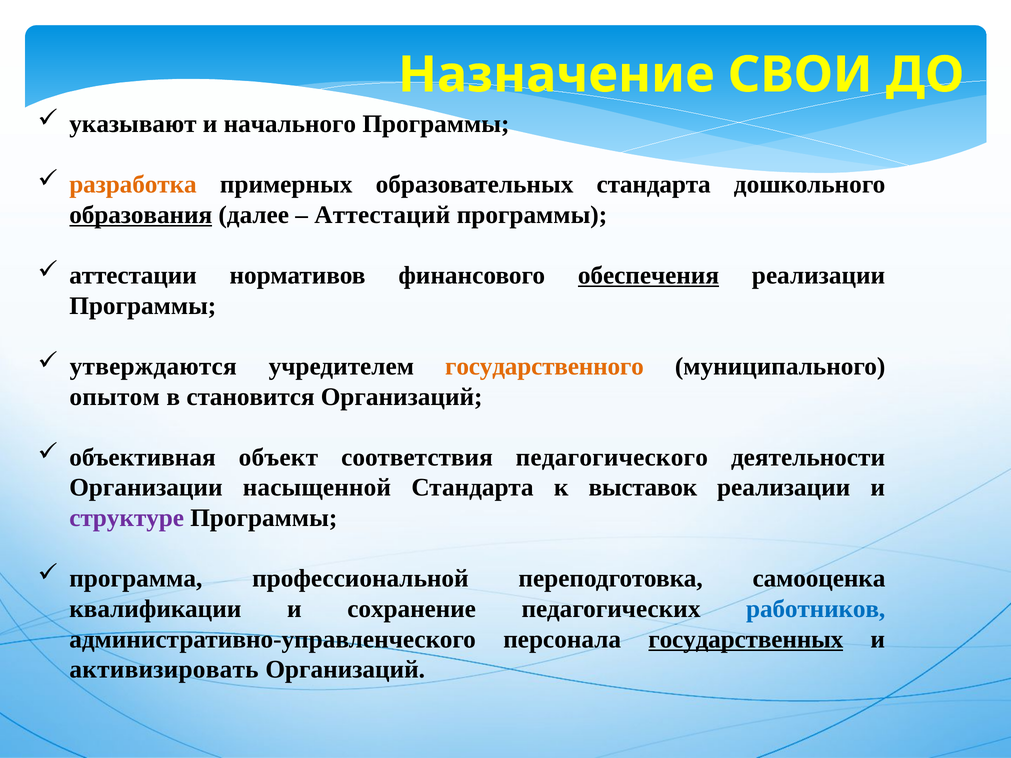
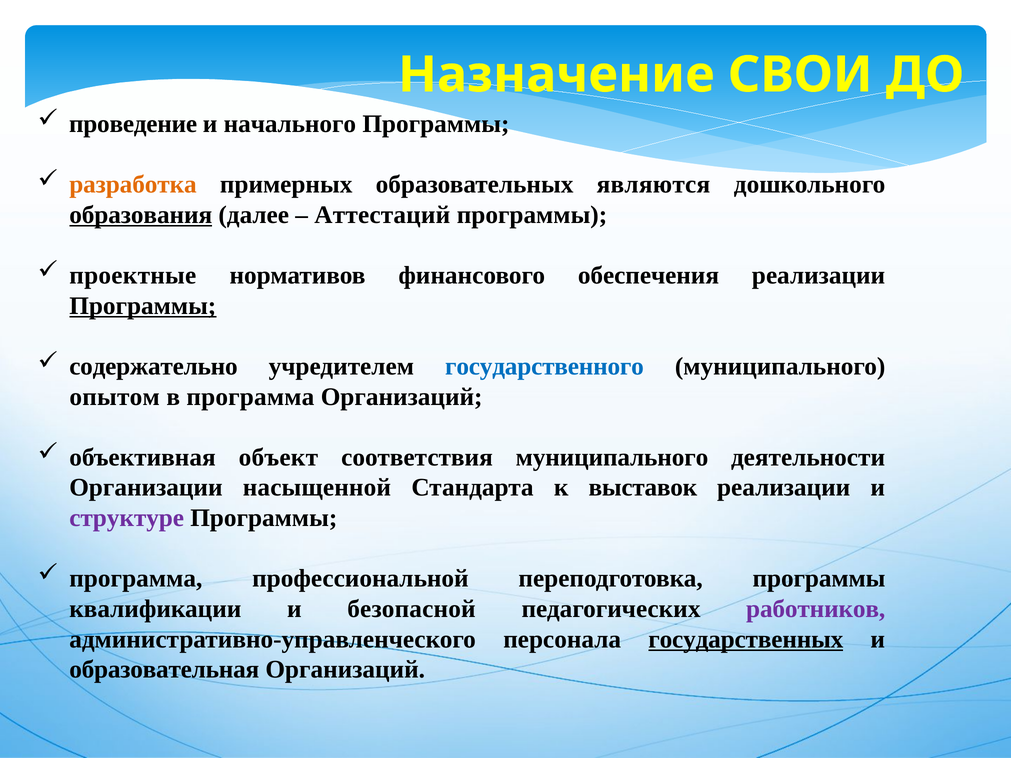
указывают: указывают -> проведение (133, 124)
образовательных стандарта: стандарта -> являются (653, 185)
аттестации: аттестации -> проектные (133, 275)
обеспечения underline: present -> none (648, 275)
Программы underline: none -> present (143, 306)
утверждаются: утверждаются -> содержательно (153, 366)
государственного colour: orange -> blue (544, 366)
в становится: становится -> программа (250, 397)
соответствия педагогического: педагогического -> муниципального (612, 457)
переподготовка самооценка: самооценка -> программы (819, 579)
сохранение: сохранение -> безопасной (411, 609)
работников colour: blue -> purple (816, 609)
активизировать: активизировать -> образовательная (164, 670)
